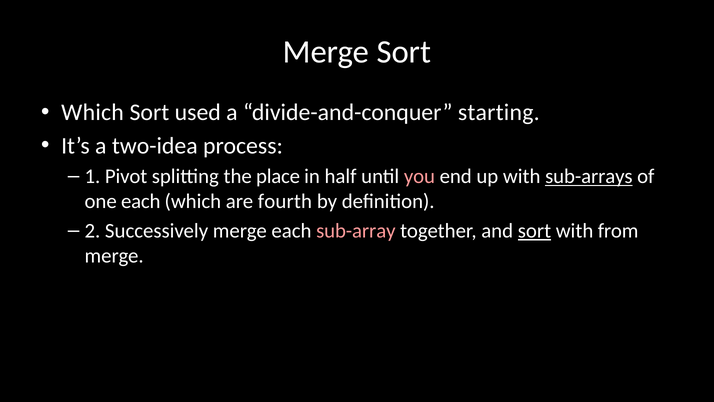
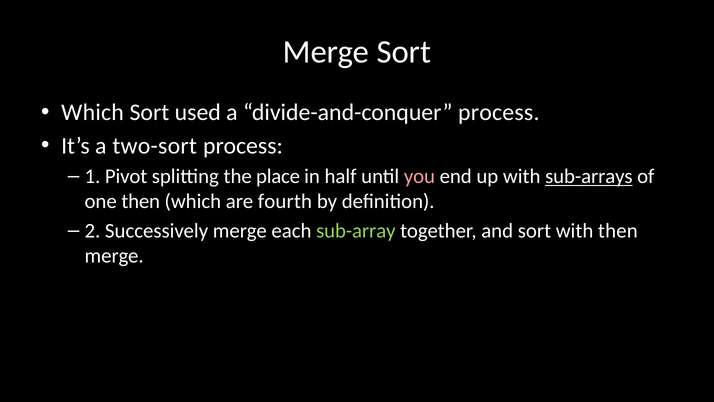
divide-and-conquer starting: starting -> process (499, 112)
two-idea: two-idea -> two-sort (155, 146)
one each: each -> then (141, 201)
sub-array colour: pink -> light green (356, 231)
sort underline: present -> none (534, 231)
with from: from -> then (618, 231)
